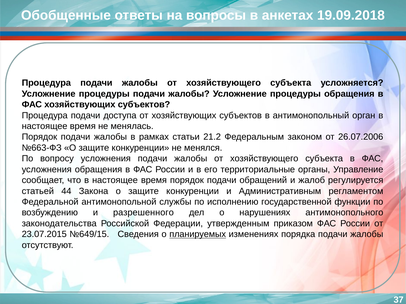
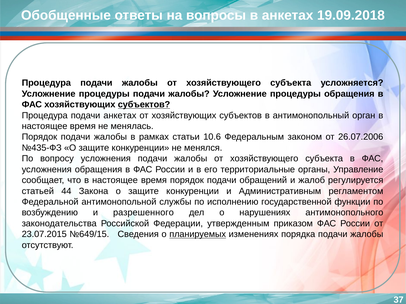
субъектов underline: none -> present (144, 105)
подачи доступа: доступа -> анкетах (120, 116)
21.2: 21.2 -> 10.6 (212, 137)
№663-ФЗ: №663-ФЗ -> №435-ФЗ (42, 148)
